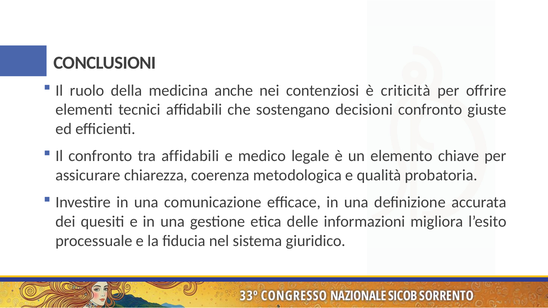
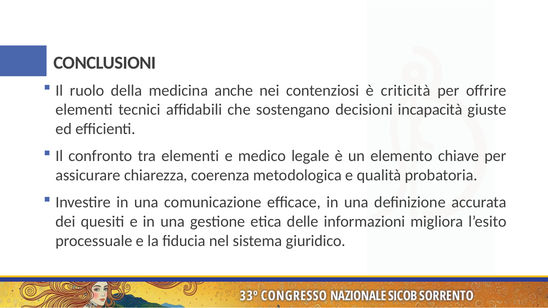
decisioni confronto: confronto -> incapacità (430, 110)
tra affidabili: affidabili -> elementi (190, 156)
